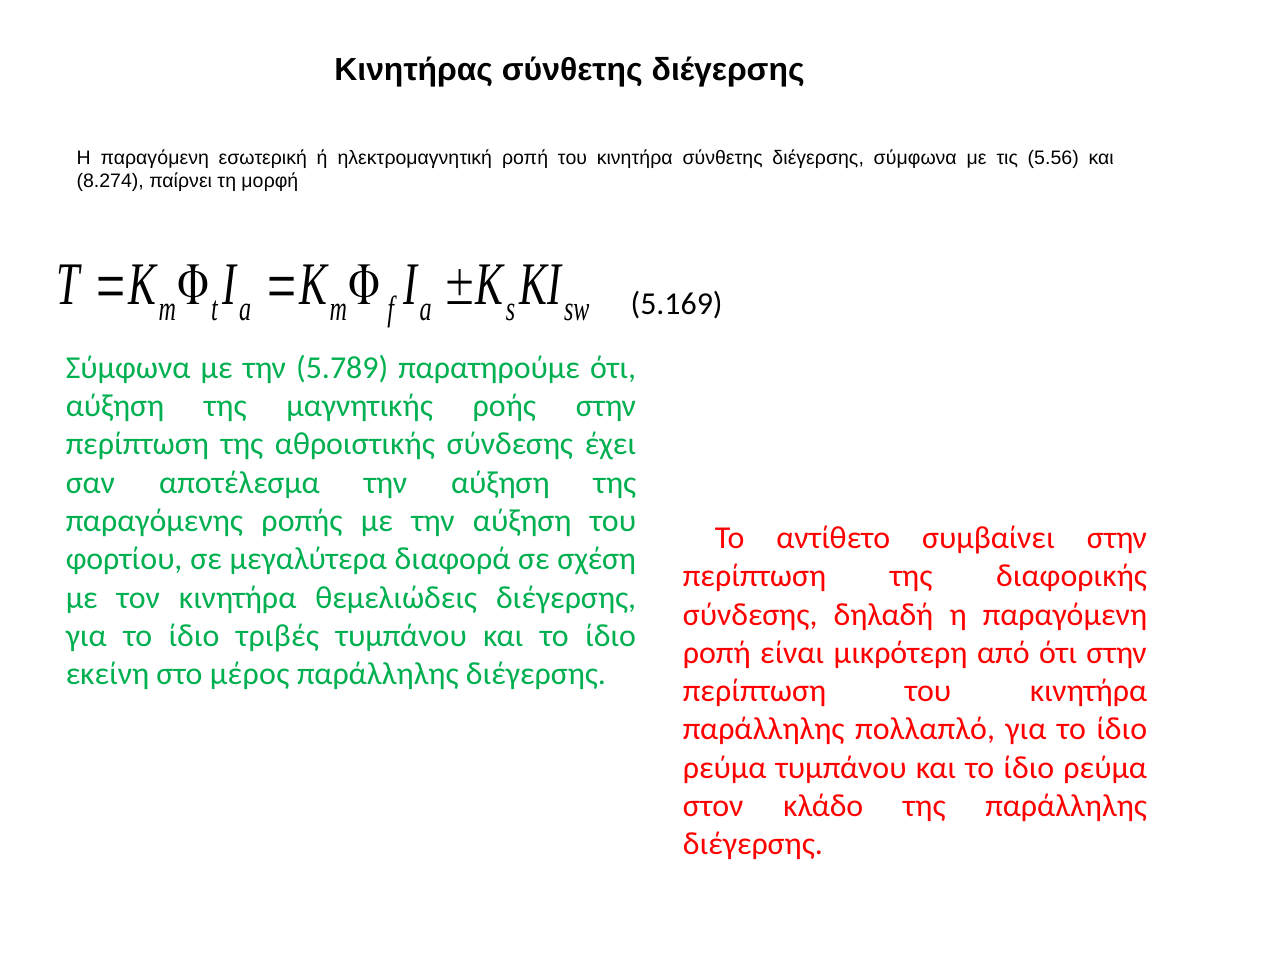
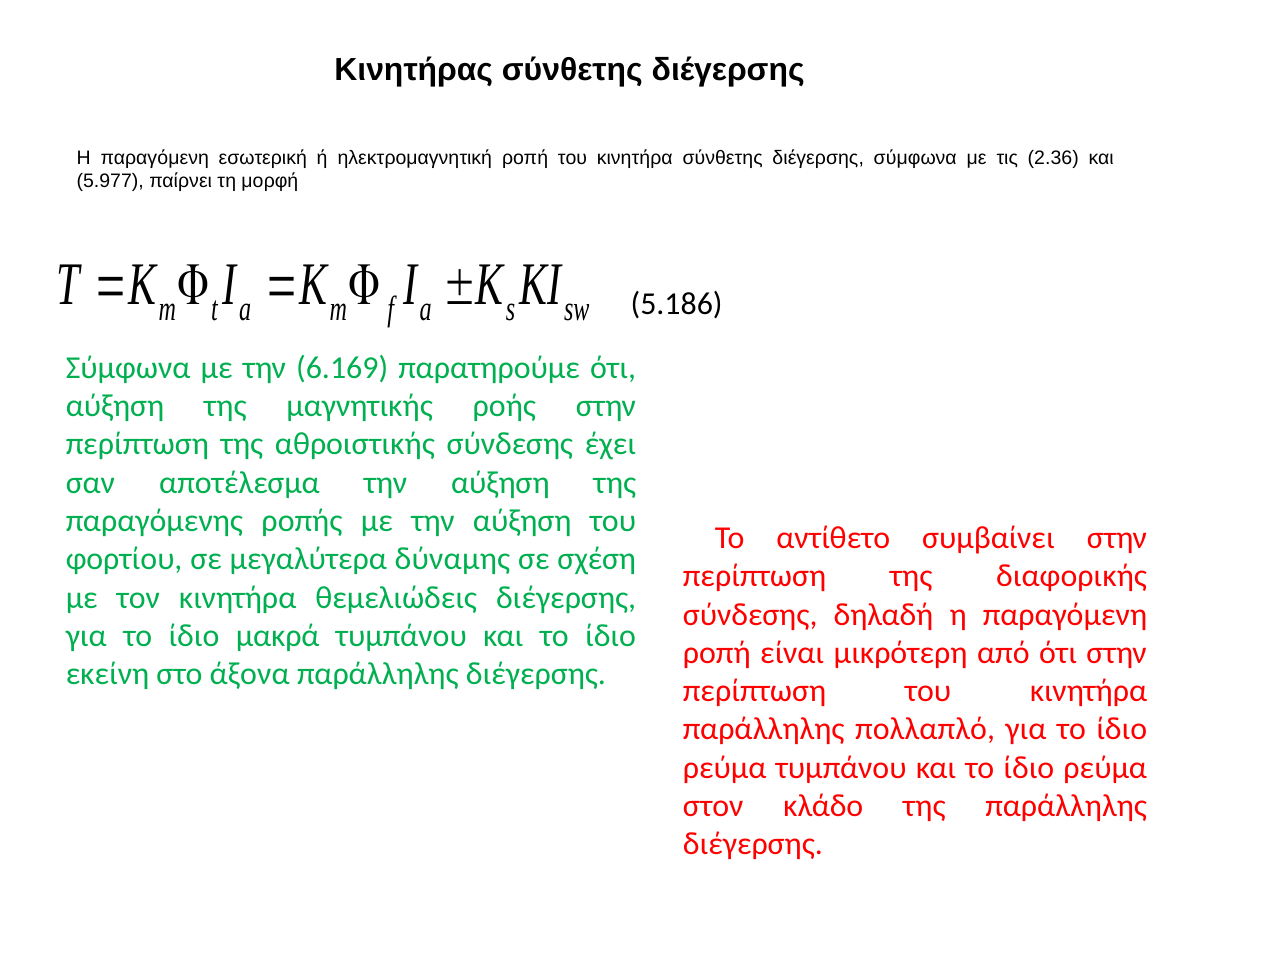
5.56: 5.56 -> 2.36 (1053, 158)
8.274: 8.274 -> 5.977 (110, 181)
5.169: 5.169 -> 5.186 (677, 304)
5.789: 5.789 -> 6.169 (342, 368)
διαφορά: διαφορά -> δύναμης (452, 560)
τριβές: τριβές -> μακρά (278, 636)
μέρος: μέρος -> άξονα (250, 675)
